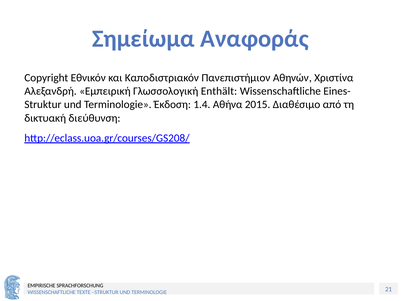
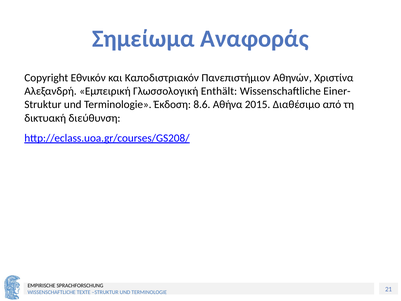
Eines-: Eines- -> Einer- (337, 91)
1.4: 1.4 -> 8.6 (202, 105)
